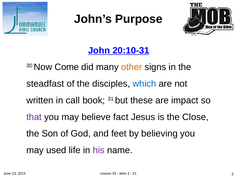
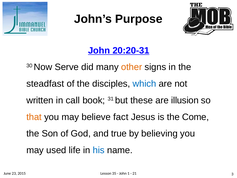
20:10-31: 20:10-31 -> 20:20-31 (131, 50)
Come: Come -> Serve (67, 67)
impact: impact -> illusion (185, 100)
that colour: purple -> orange (34, 117)
Close: Close -> Come (196, 117)
feet: feet -> true (119, 133)
his colour: purple -> blue (99, 150)
